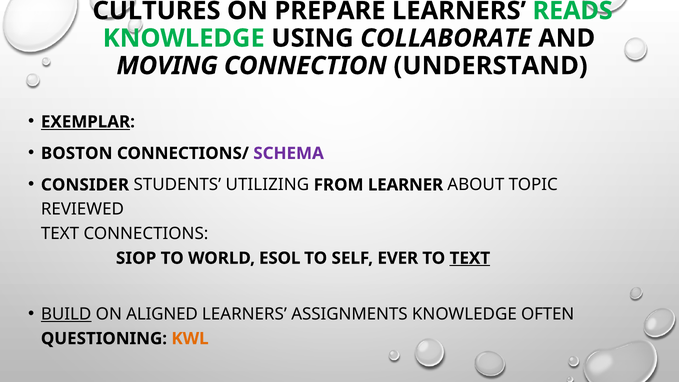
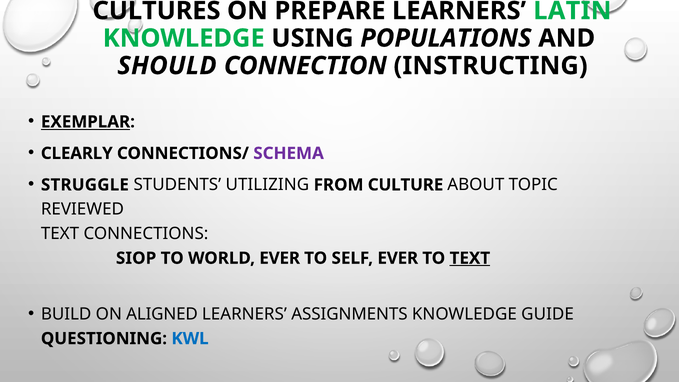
READS: READS -> LATIN (572, 11)
COLLABORATE: COLLABORATE -> POPULATIONS (446, 38)
MOVING: MOVING -> SHOULD (167, 66)
UNDERSTAND: UNDERSTAND -> INSTRUCTING (491, 66)
BOSTON: BOSTON -> CLEARLY (77, 153)
CONSIDER: CONSIDER -> STRUGGLE (85, 185)
LEARNER: LEARNER -> CULTURE (406, 185)
WORLD ESOL: ESOL -> EVER (280, 258)
BUILD underline: present -> none (66, 314)
OFTEN: OFTEN -> GUIDE (548, 314)
KWL colour: orange -> blue (190, 339)
